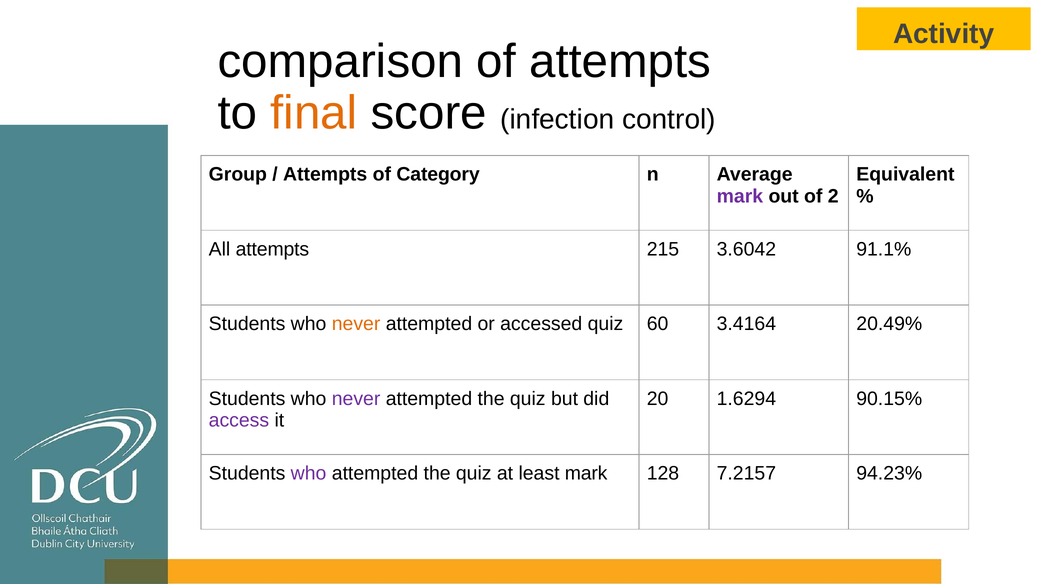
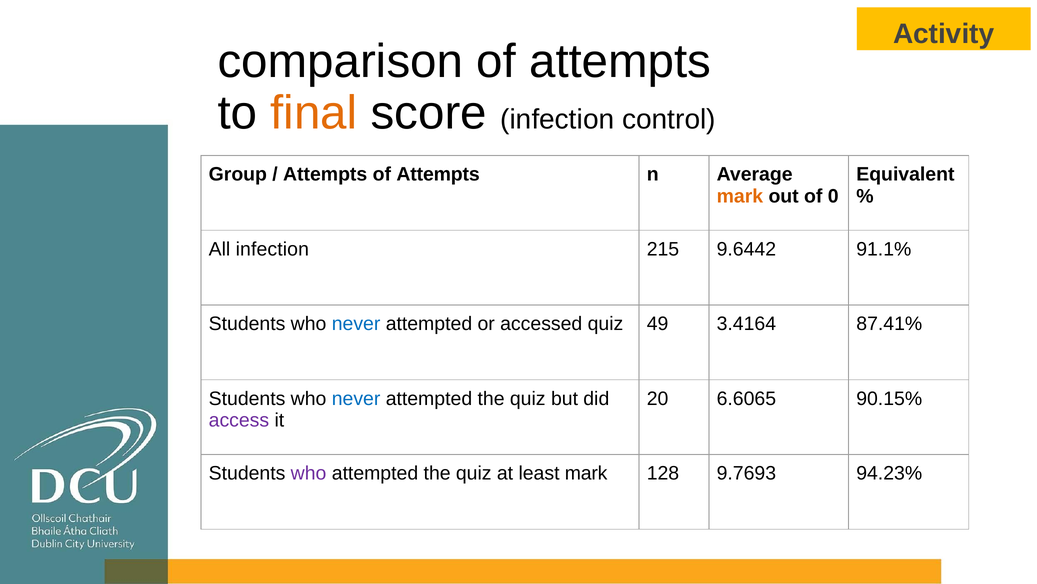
Category: Category -> Attempts (438, 174)
mark colour: purple -> orange (740, 196)
2: 2 -> 0 (833, 196)
All attempts: attempts -> infection (272, 249)
3.6042: 3.6042 -> 9.6442 (746, 249)
never colour: orange -> blue (356, 324)
60: 60 -> 49 (658, 324)
20.49%: 20.49% -> 87.41% (889, 324)
never colour: purple -> blue (356, 398)
1.6294: 1.6294 -> 6.6065 (746, 398)
7.2157: 7.2157 -> 9.7693 (746, 473)
